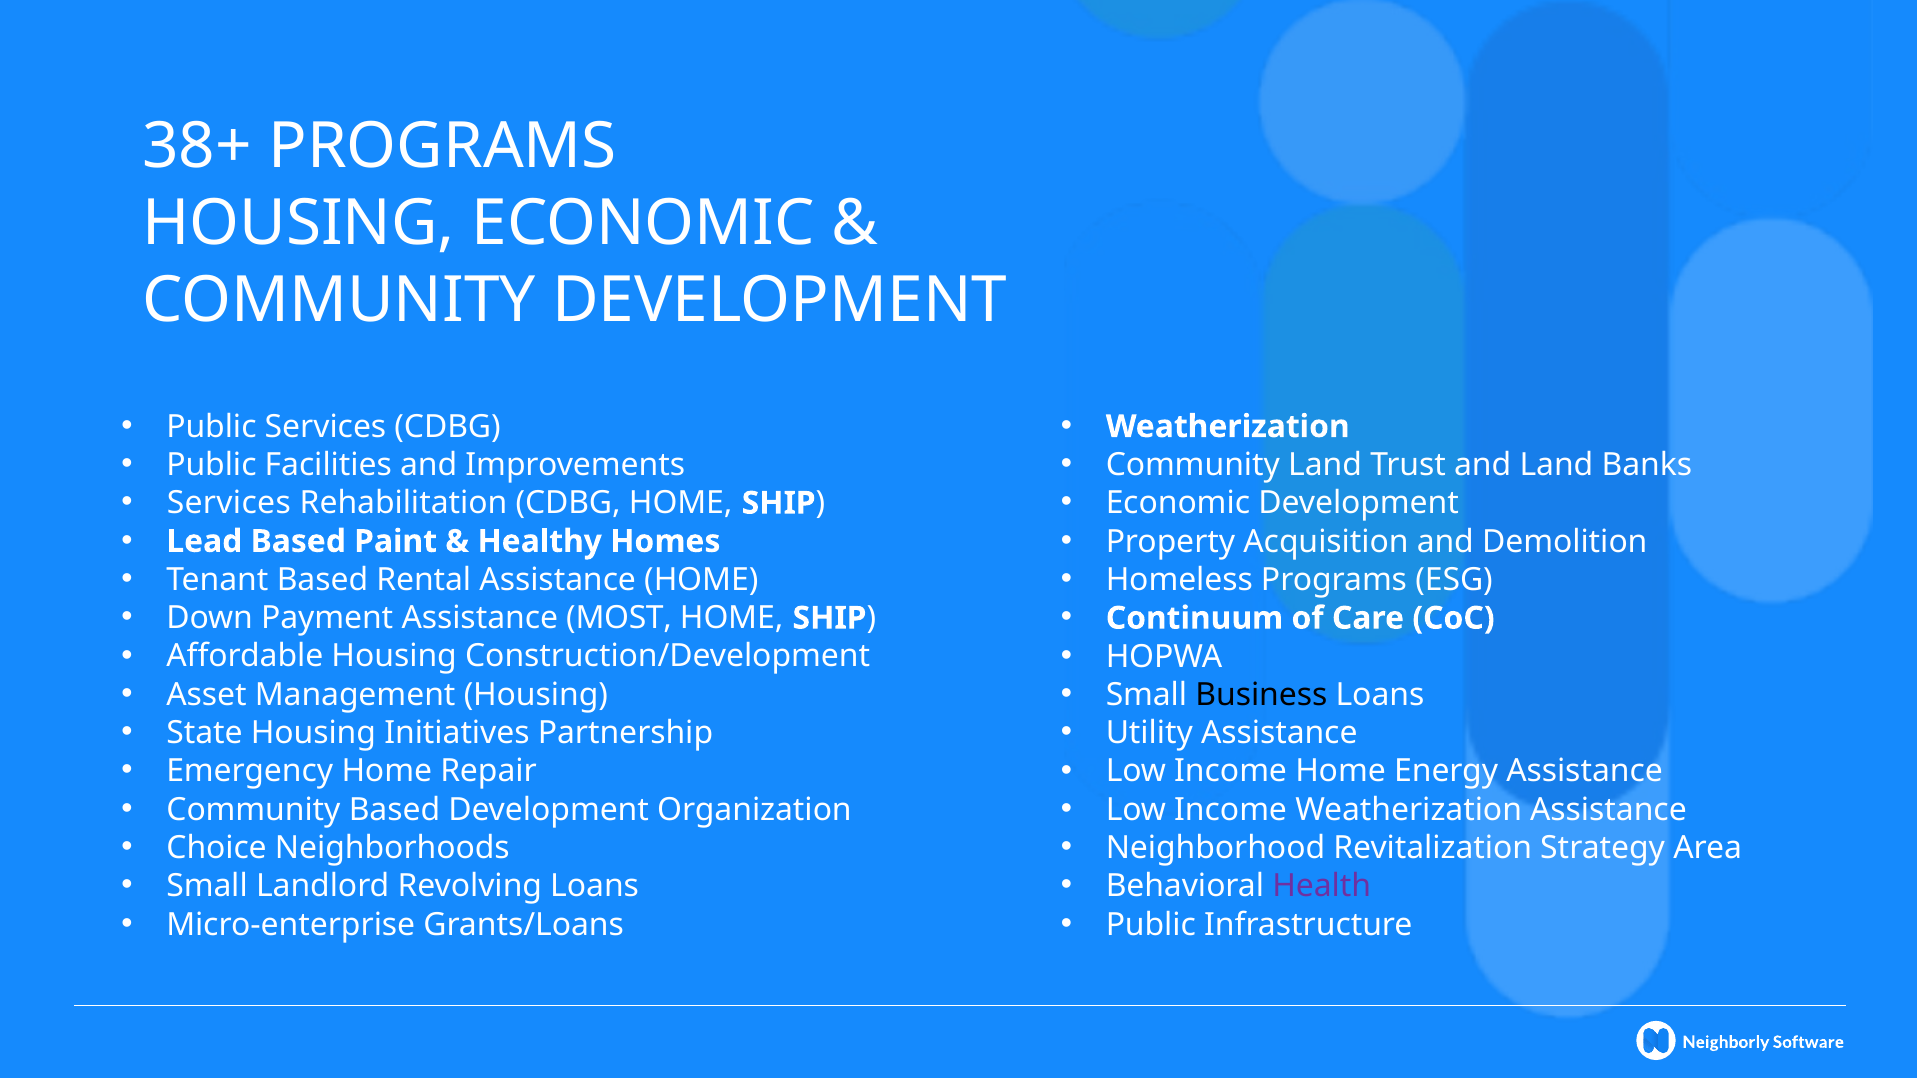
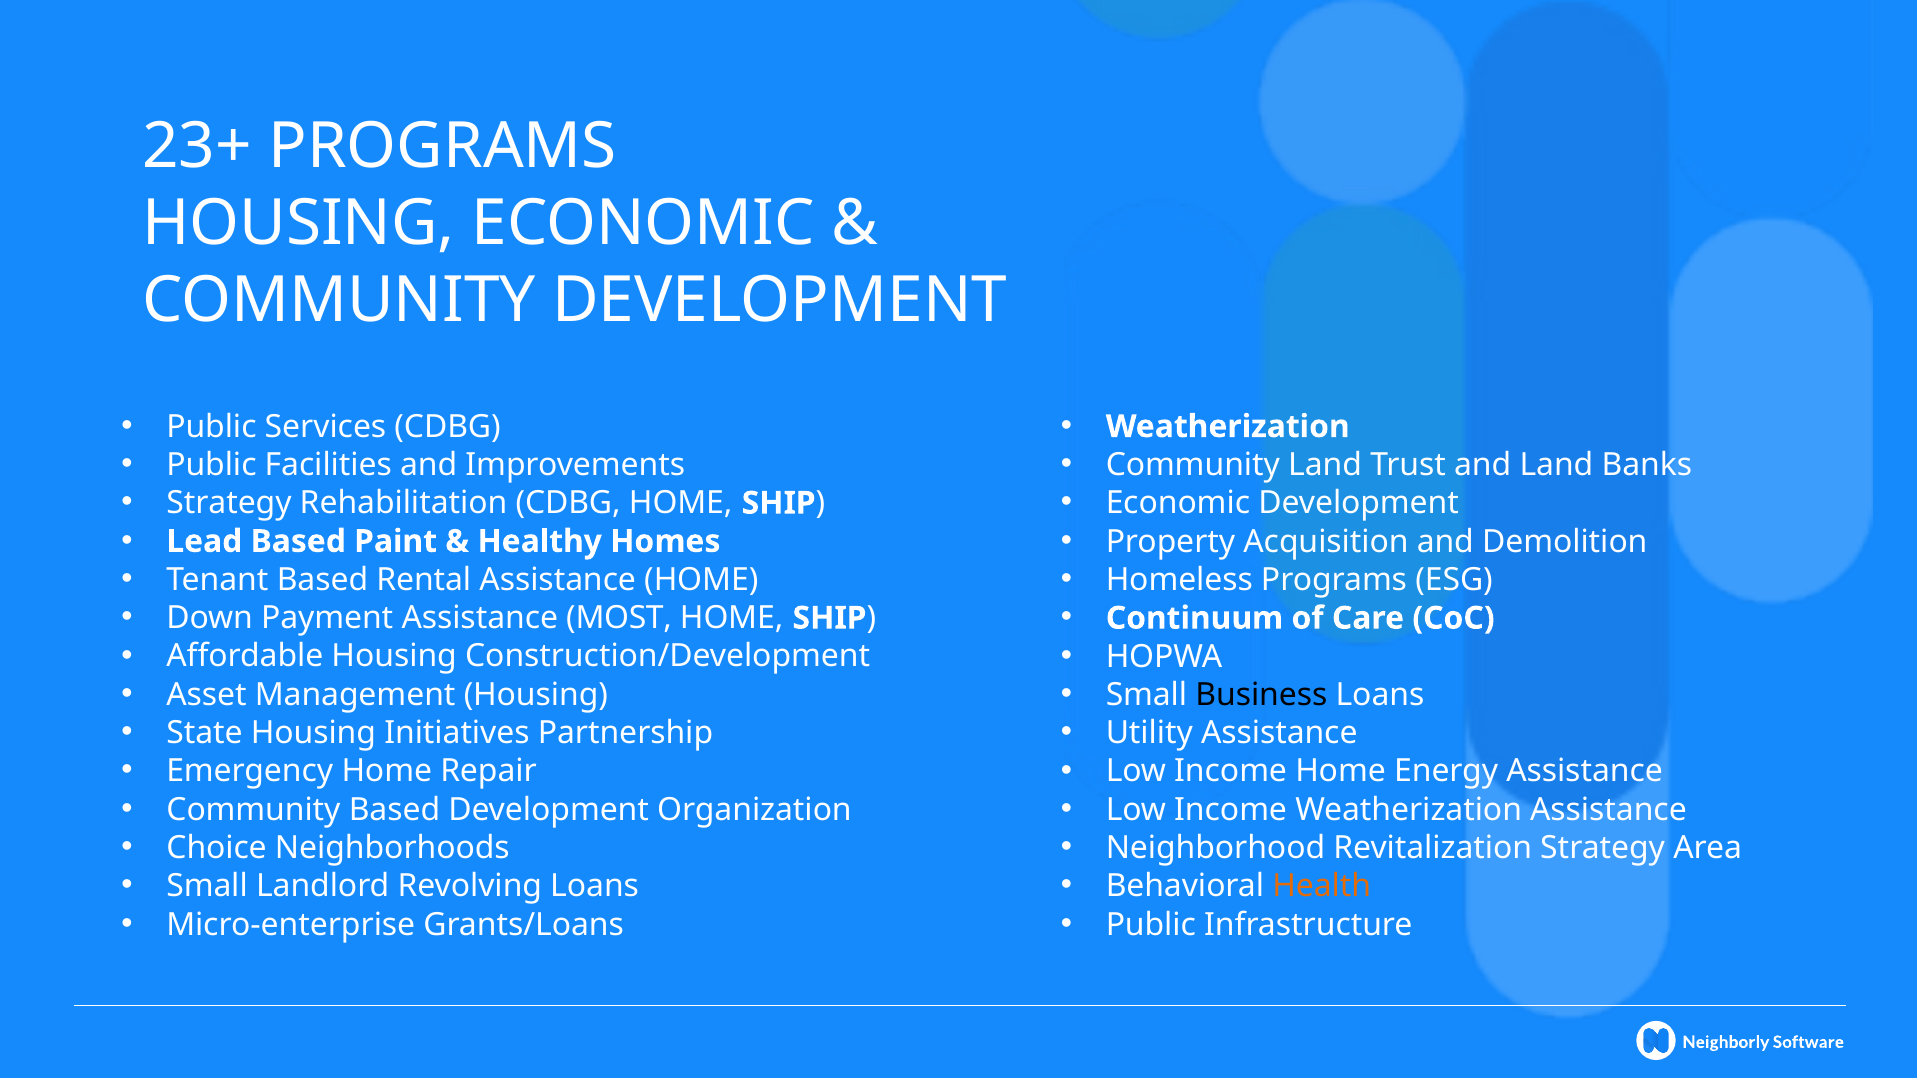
38+: 38+ -> 23+ (197, 147)
Services: Services -> Strategy (229, 503)
Health colour: purple -> orange (1322, 887)
